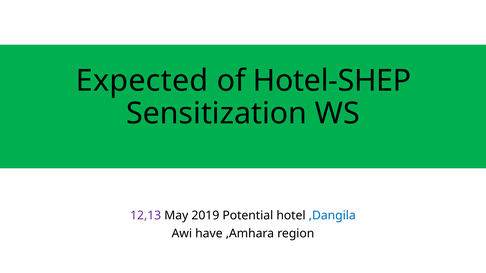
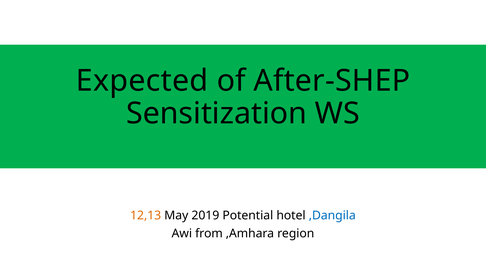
Hotel-SHEP: Hotel-SHEP -> After-SHEP (332, 81)
12,13 colour: purple -> orange (146, 216)
have: have -> from (209, 234)
